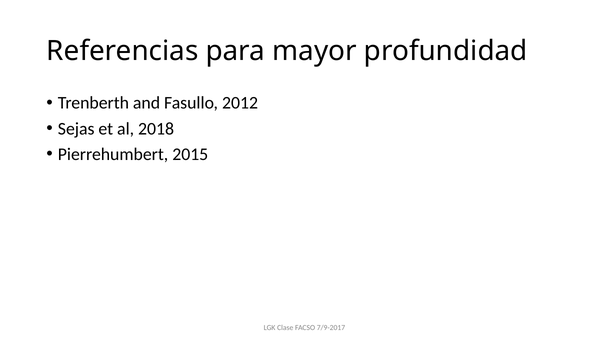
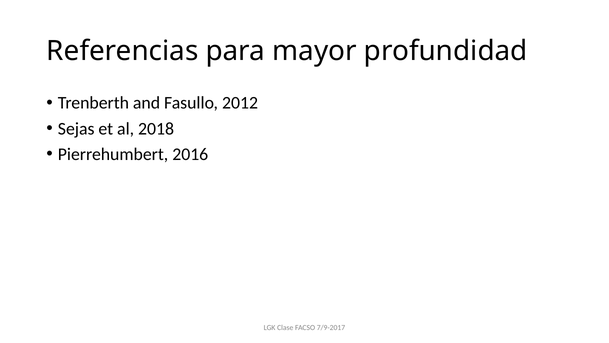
2015: 2015 -> 2016 (190, 154)
